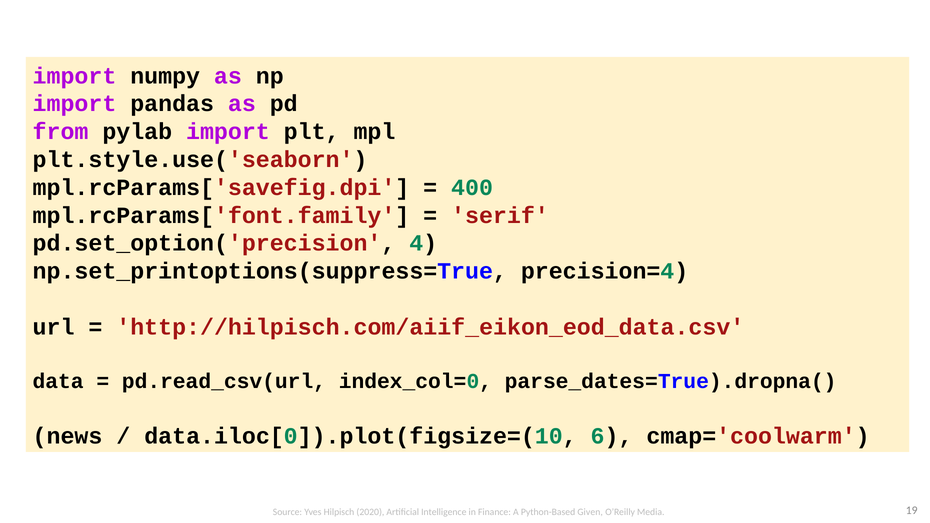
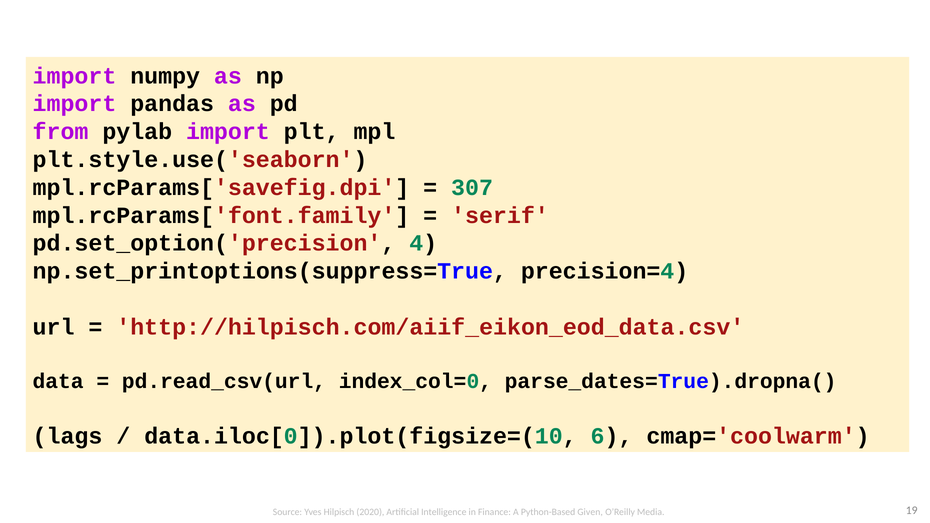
400: 400 -> 307 (472, 188)
news: news -> lags (68, 436)
